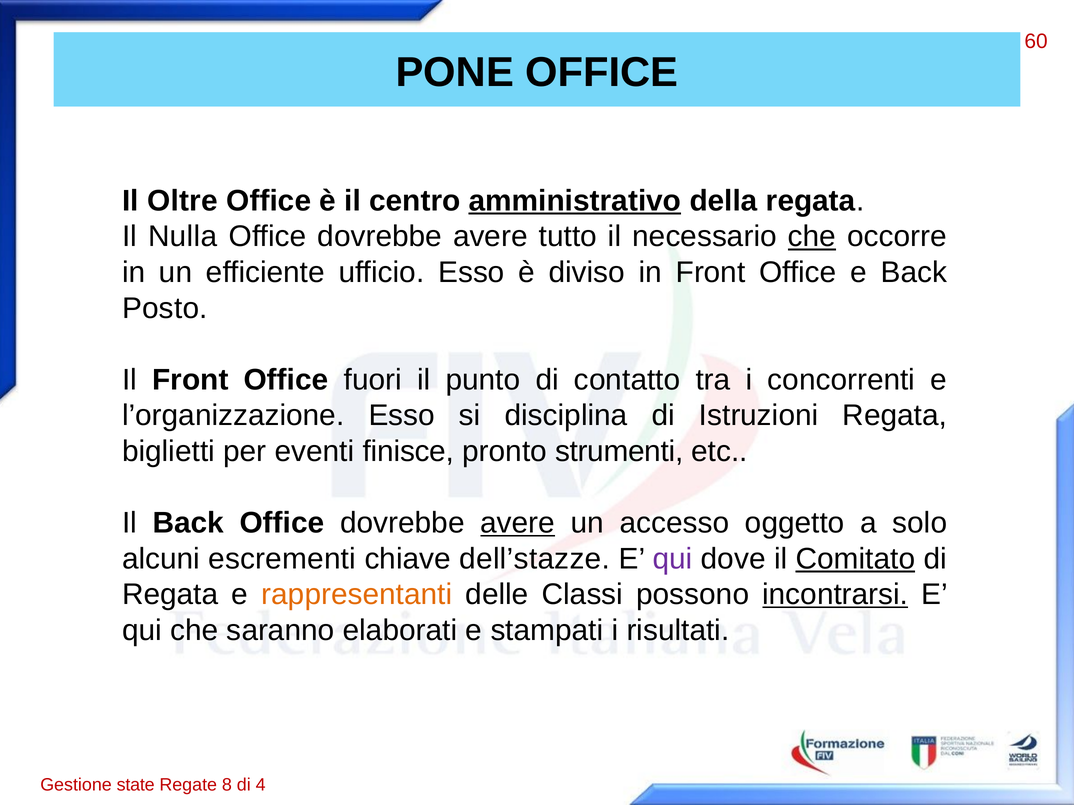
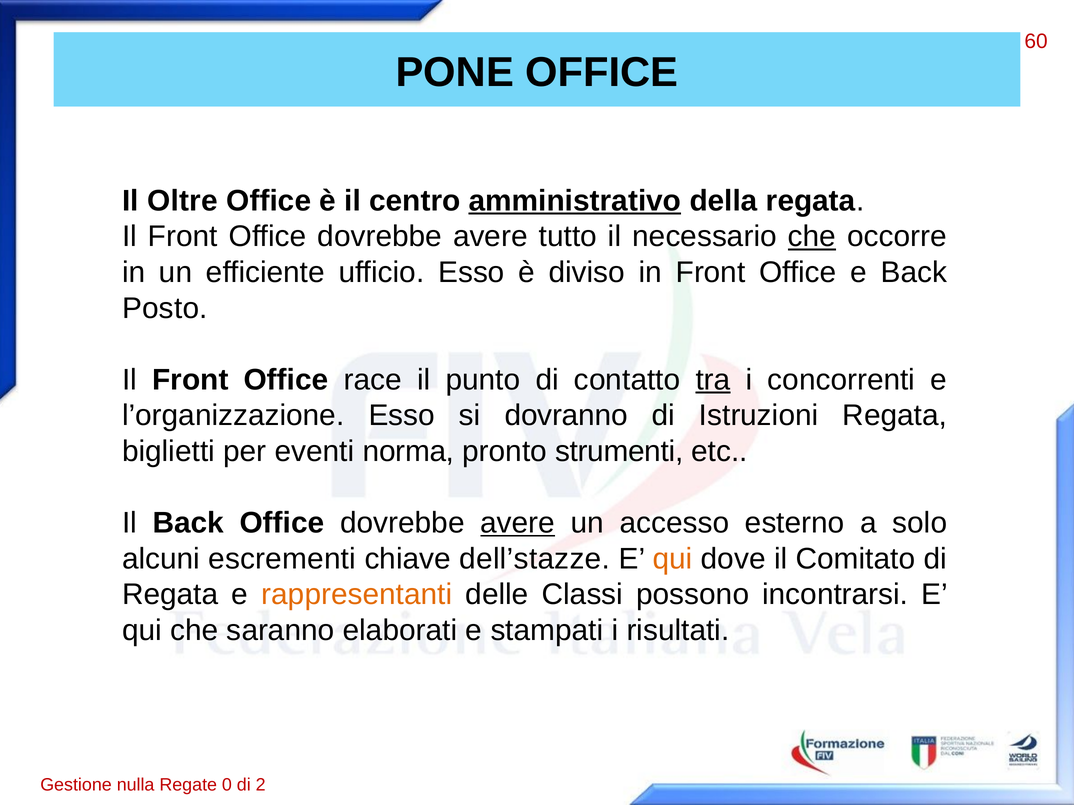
Nulla: Nulla -> Front (183, 237)
fuori: fuori -> race (373, 380)
tra underline: none -> present (713, 380)
disciplina: disciplina -> dovranno (566, 416)
finisce: finisce -> norma (408, 452)
oggetto: oggetto -> esterno (795, 523)
qui colour: purple -> orange (673, 559)
Comitato underline: present -> none (855, 559)
incontrarsi underline: present -> none (835, 595)
state: state -> nulla (136, 785)
8: 8 -> 0 (227, 785)
4: 4 -> 2 (261, 785)
